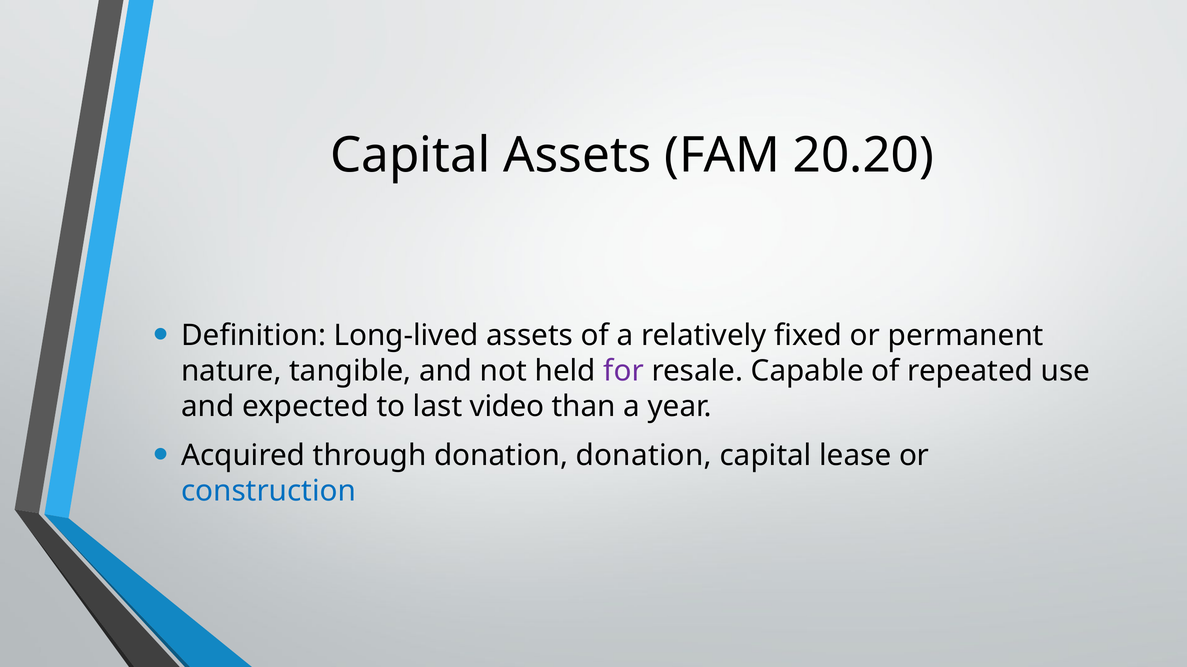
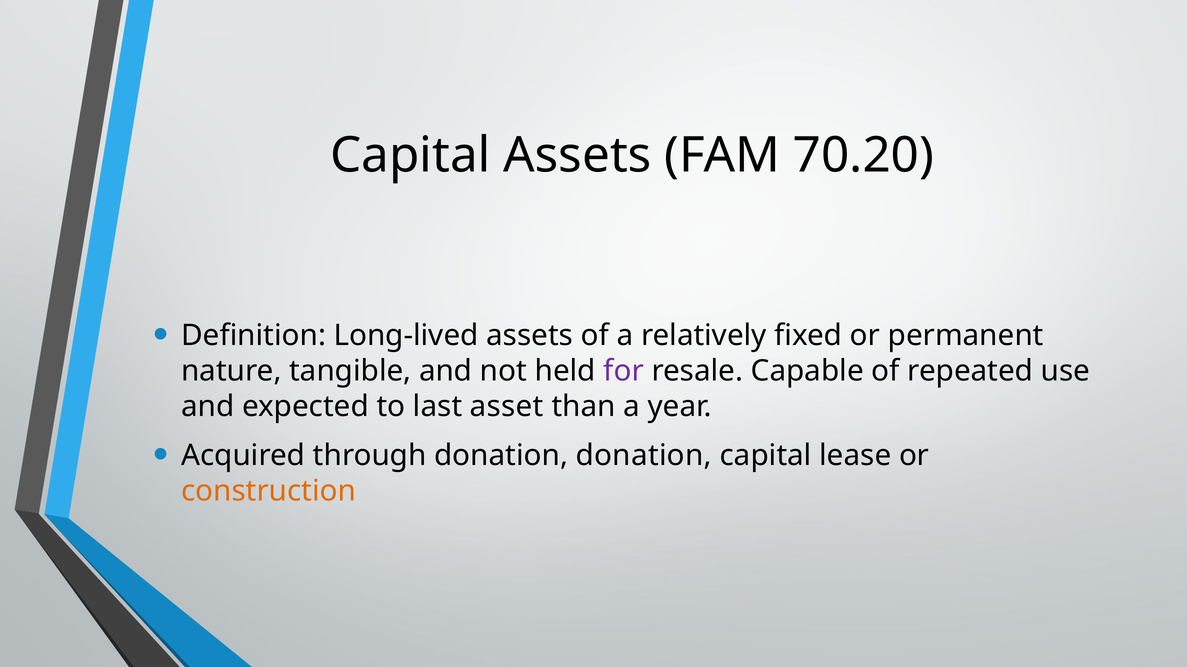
20.20: 20.20 -> 70.20 (863, 156)
video: video -> asset (507, 407)
construction colour: blue -> orange (269, 492)
